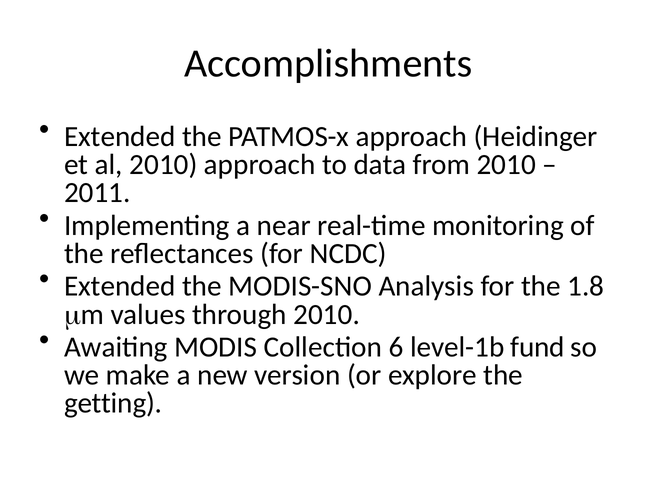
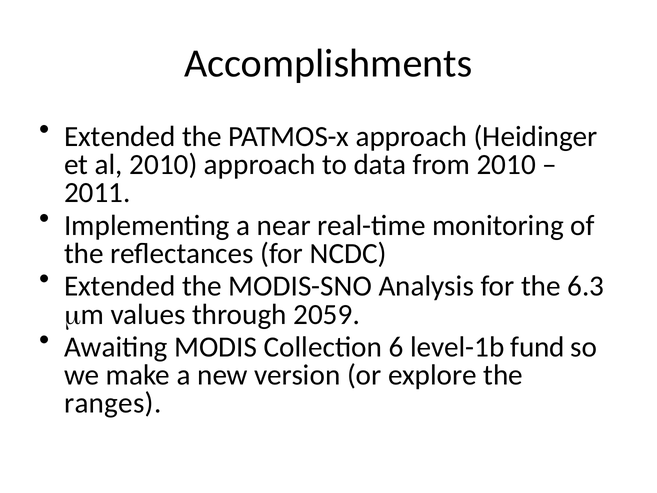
1.8: 1.8 -> 6.3 (586, 286)
through 2010: 2010 -> 2059 (327, 314)
getting: getting -> ranges (113, 403)
